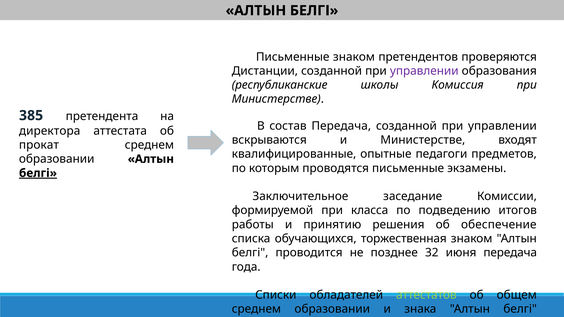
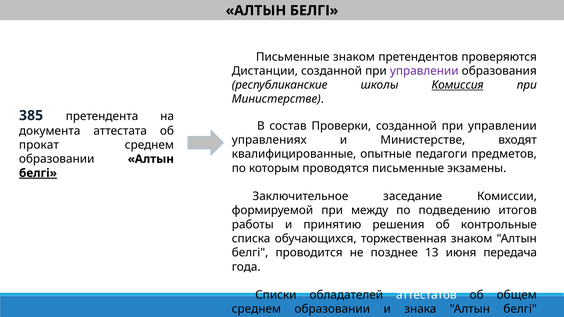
Комиссия underline: none -> present (458, 85)
состав Передача: Передача -> Проверки (341, 126)
директора: директора -> документа (50, 131)
вскрываются: вскрываются -> управлениях (269, 140)
класса: класса -> между (370, 211)
обеспечение: обеспечение -> контрольные (499, 225)
32: 32 -> 13 (432, 253)
аттестатов colour: light green -> white (426, 295)
